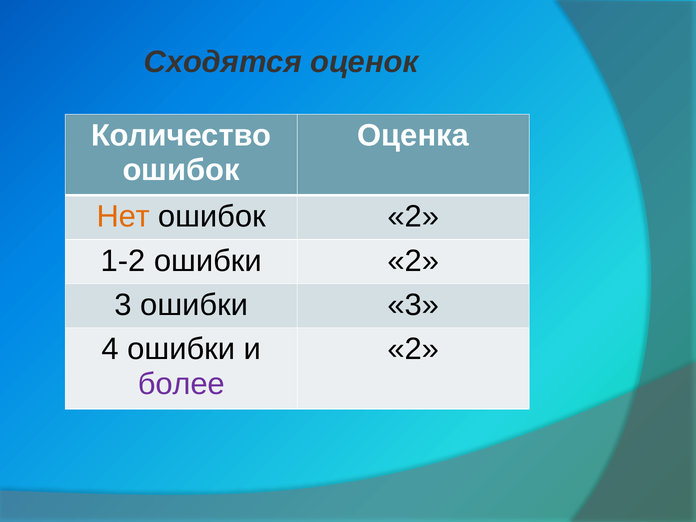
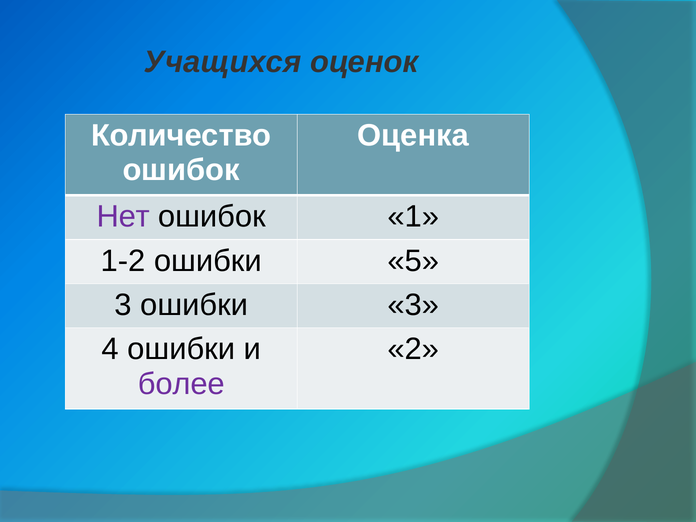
Сходятся: Сходятся -> Учащихся (223, 62)
Нет colour: orange -> purple (123, 217)
ошибок 2: 2 -> 1 (413, 217)
ошибки 2: 2 -> 5 (413, 261)
